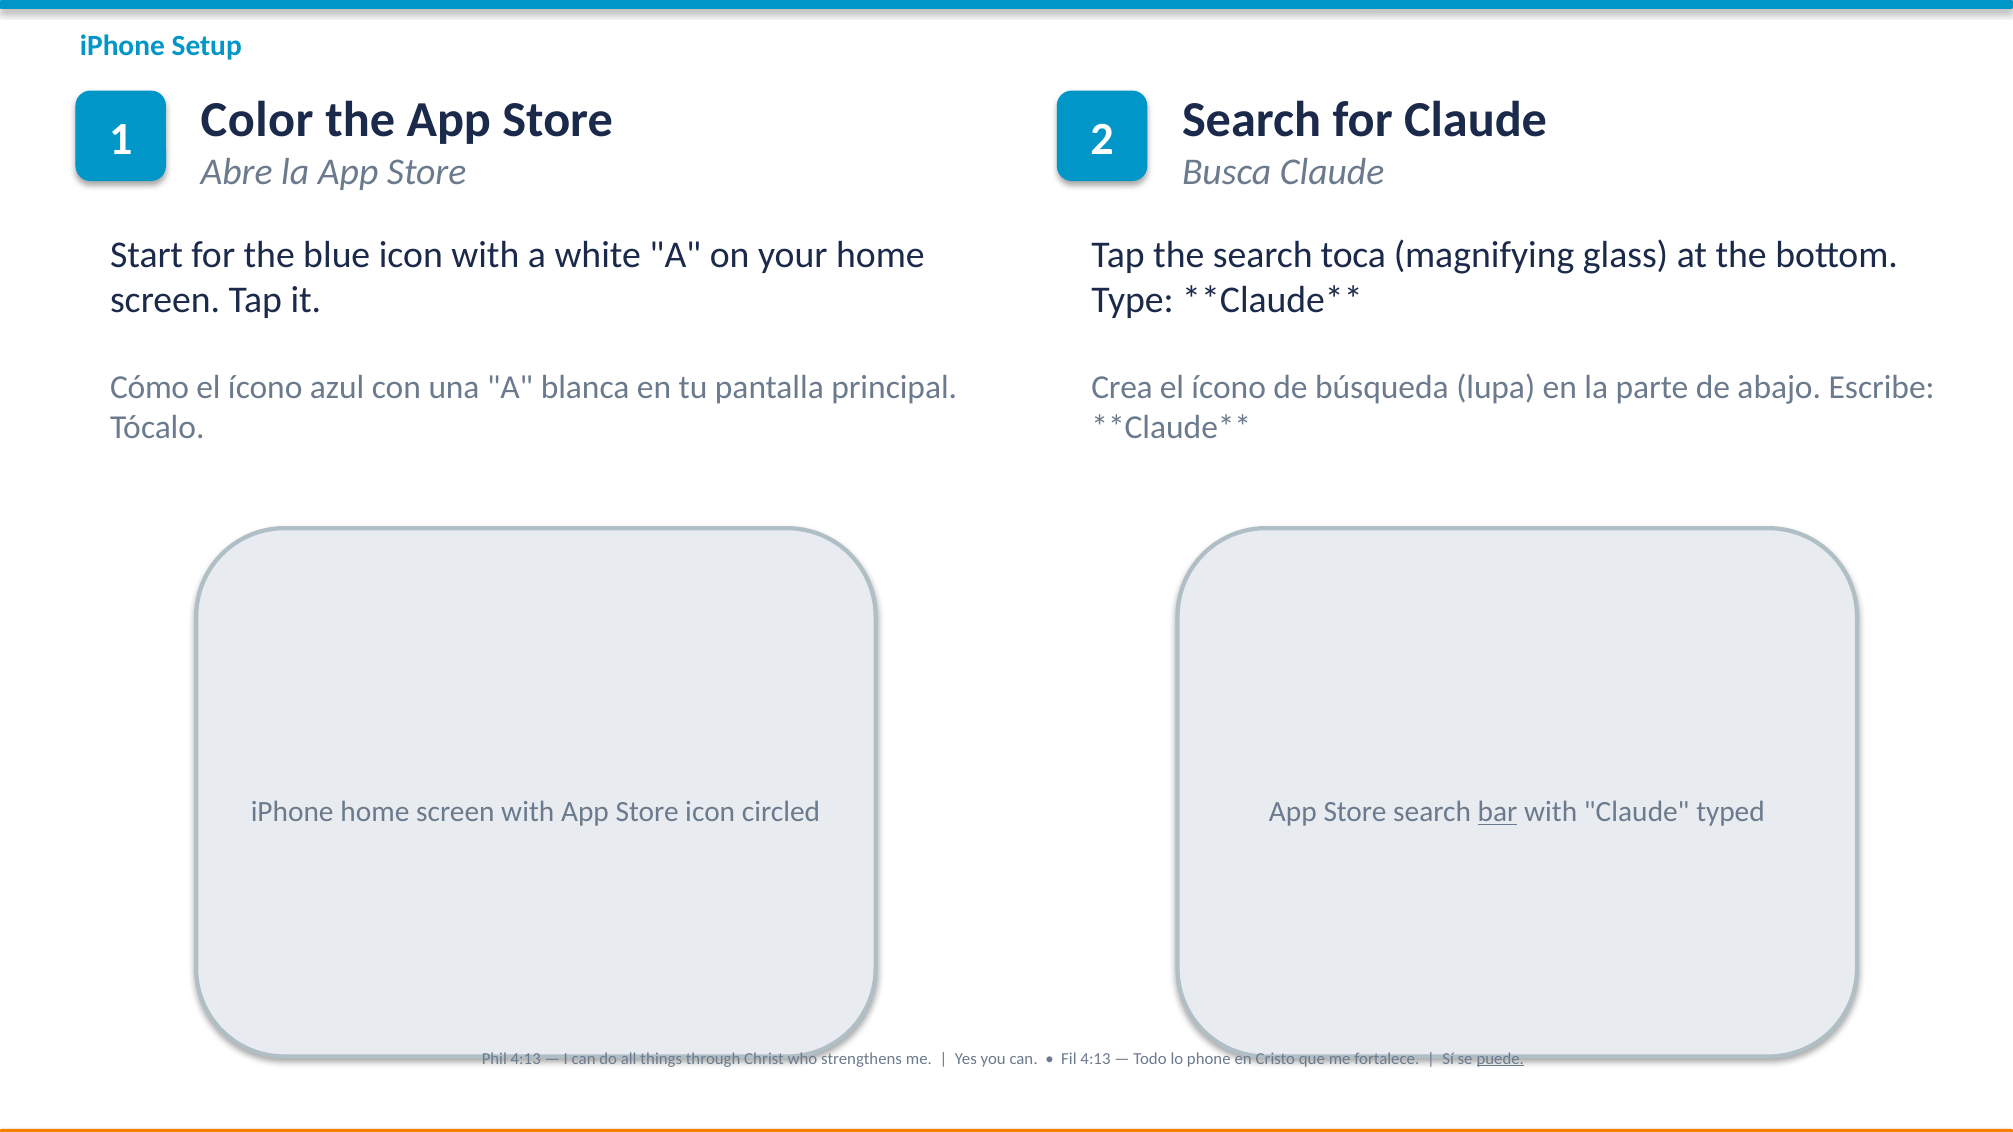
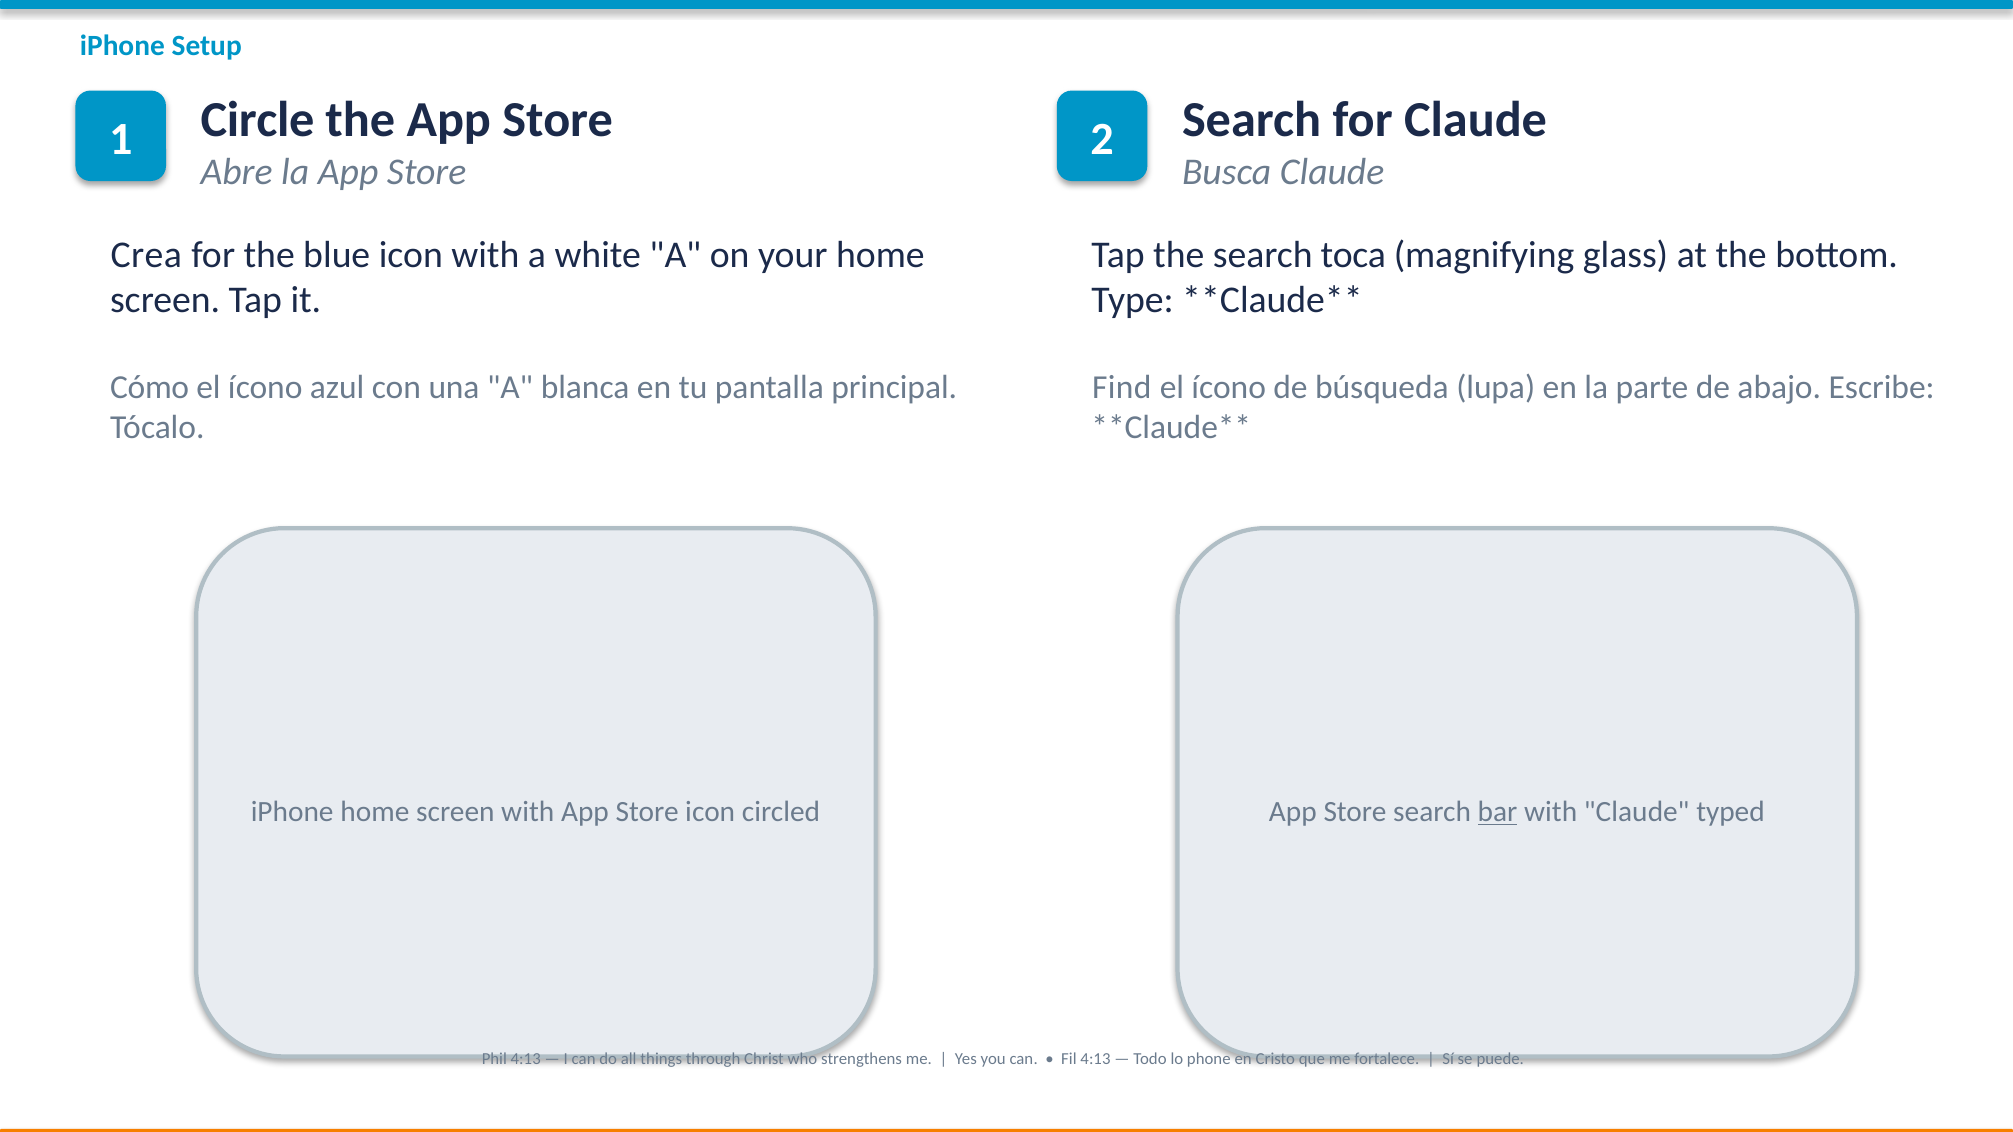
Color: Color -> Circle (258, 120)
Start: Start -> Crea (146, 255)
Crea: Crea -> Find (1122, 388)
puede underline: present -> none (1500, 1059)
